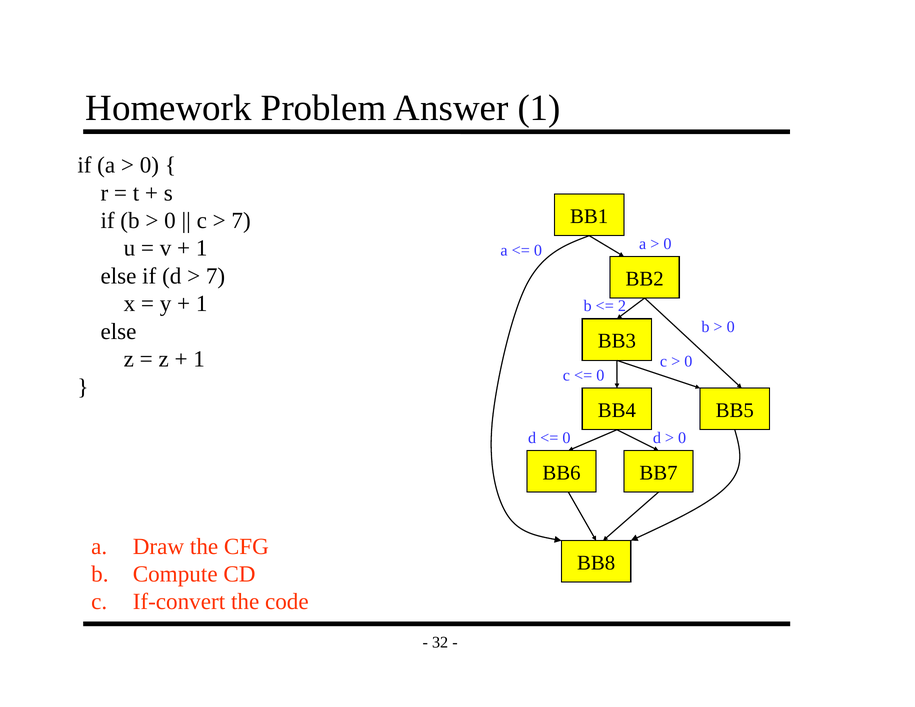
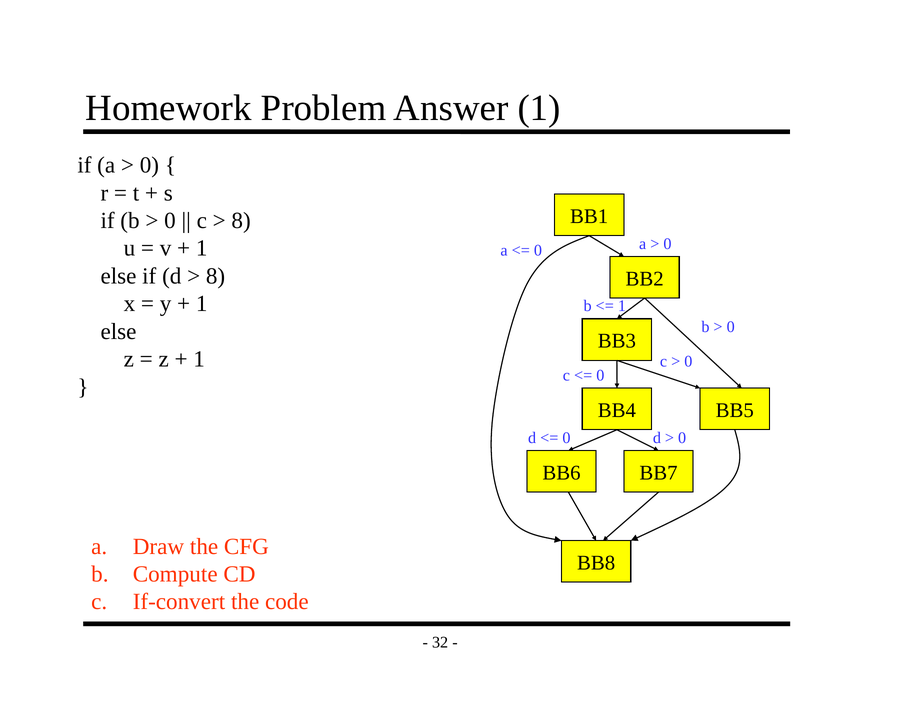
7: 7 -> 8 (241, 221)
7: 7 -> 8 (216, 276)
2: 2 -> 1 (622, 306)
